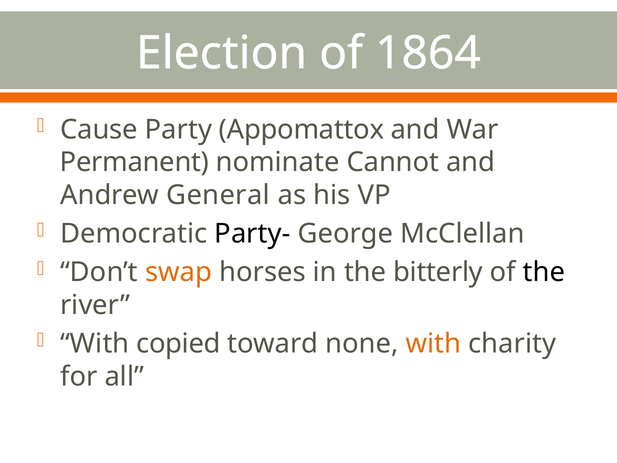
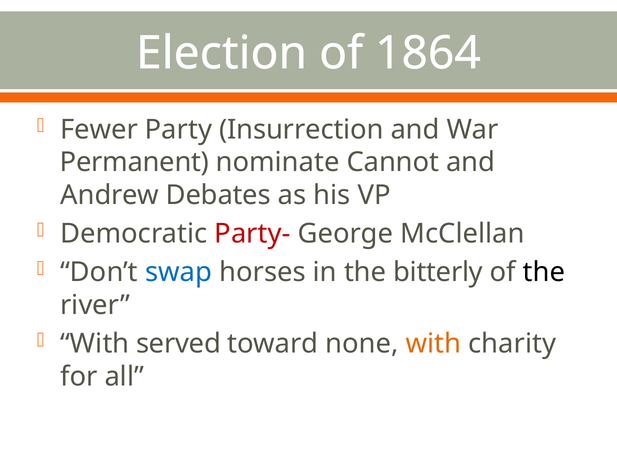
Cause: Cause -> Fewer (99, 129)
Appomattox: Appomattox -> Insurrection (301, 129)
General: General -> Debates (218, 195)
Party- colour: black -> red (252, 234)
swap colour: orange -> blue (179, 272)
copied: copied -> served (179, 343)
